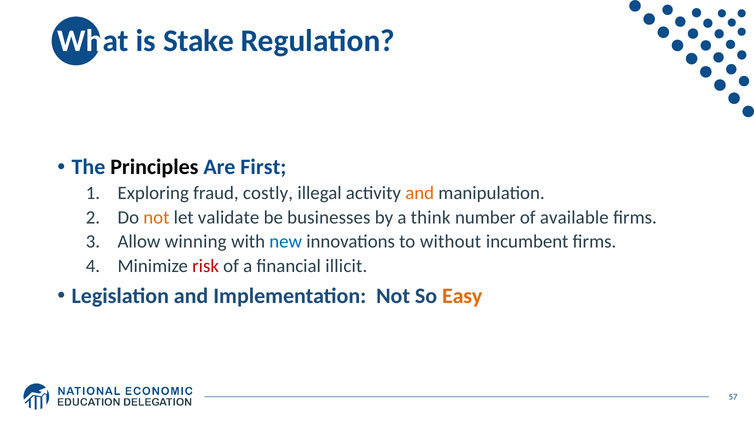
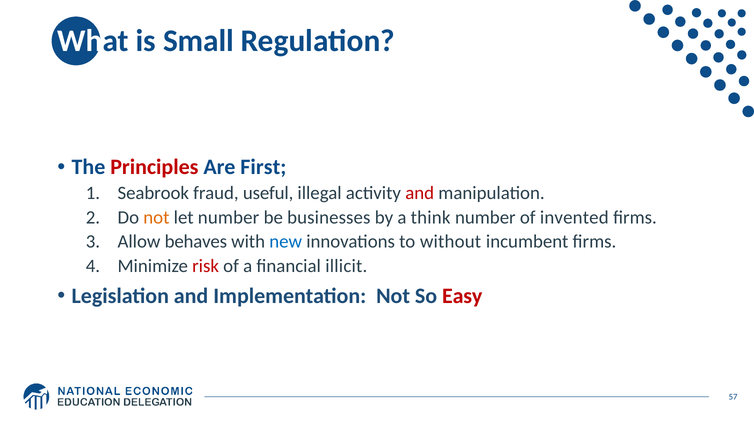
Stake: Stake -> Small (198, 41)
Principles colour: black -> red (154, 167)
Exploring: Exploring -> Seabrook (153, 193)
costly: costly -> useful (268, 193)
and colour: orange -> red (420, 193)
let validate: validate -> number (229, 217)
available: available -> invented (574, 217)
winning: winning -> behaves (196, 242)
Easy colour: orange -> red (462, 296)
